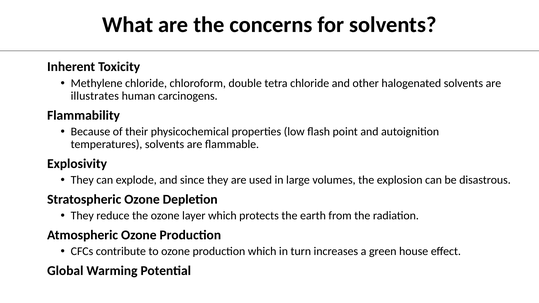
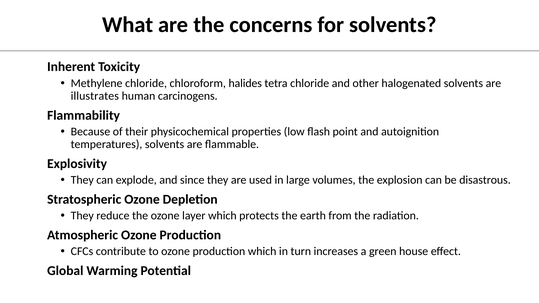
double: double -> halides (245, 83)
